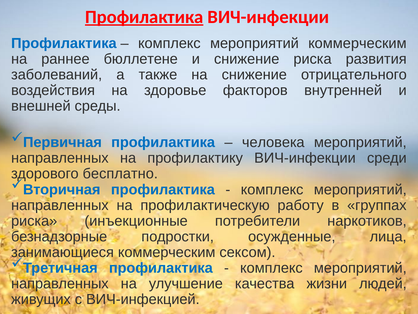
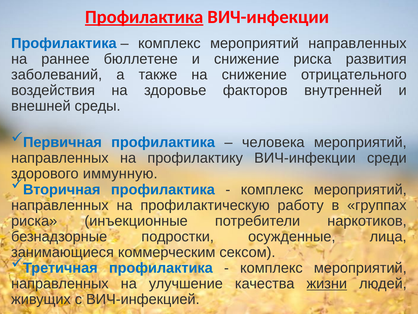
коммерческим: коммерческим -> направленных (357, 43)
бесплатно: бесплатно -> иммунную (120, 174)
жизни underline: none -> present (327, 283)
